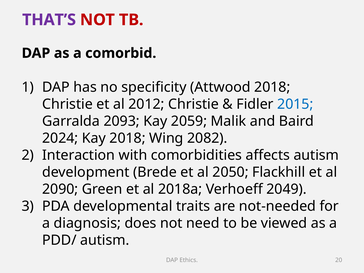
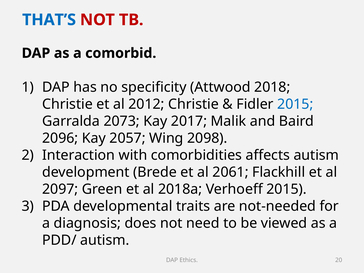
THAT’S colour: purple -> blue (49, 20)
2093: 2093 -> 2073 (122, 121)
2059: 2059 -> 2017 (189, 121)
2024: 2024 -> 2096 (60, 138)
Kay 2018: 2018 -> 2057 (127, 138)
2082: 2082 -> 2098 (207, 138)
2050: 2050 -> 2061 (231, 172)
2090: 2090 -> 2097 (60, 189)
Verhoeff 2049: 2049 -> 2015 (287, 189)
